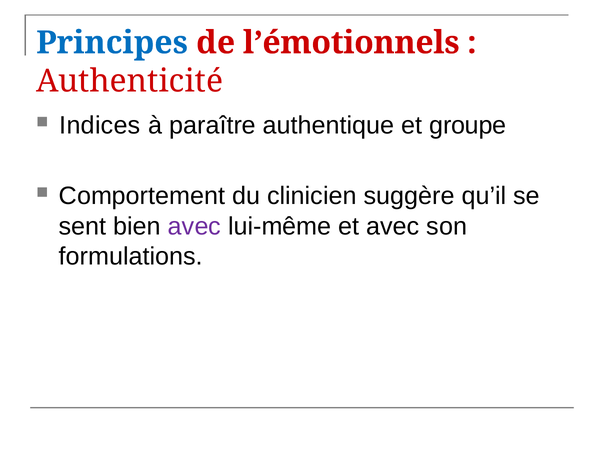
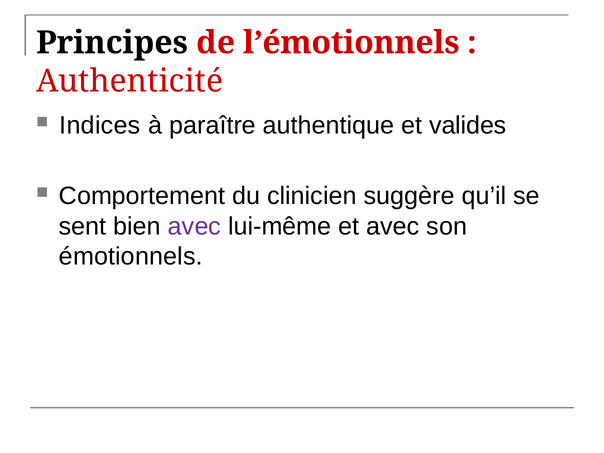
Principes colour: blue -> black (112, 43)
groupe: groupe -> valides (468, 126)
formulations: formulations -> émotionnels (131, 256)
